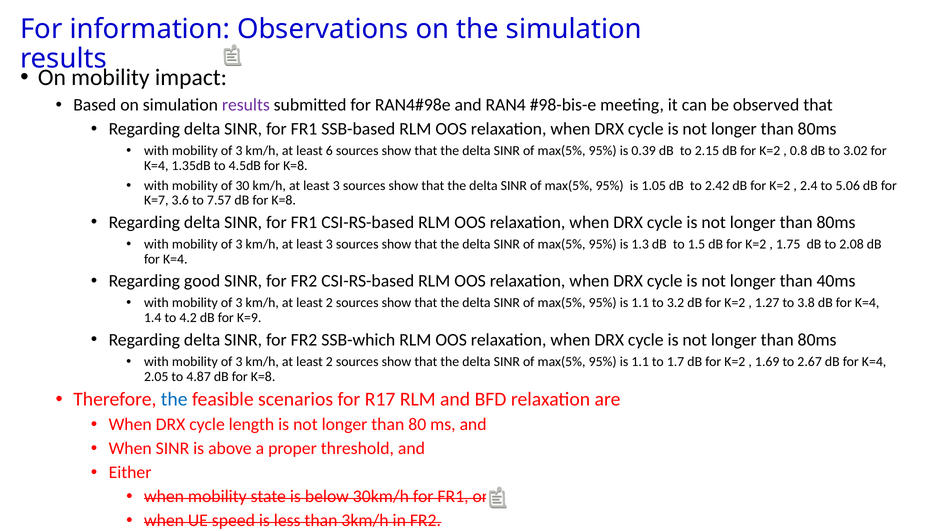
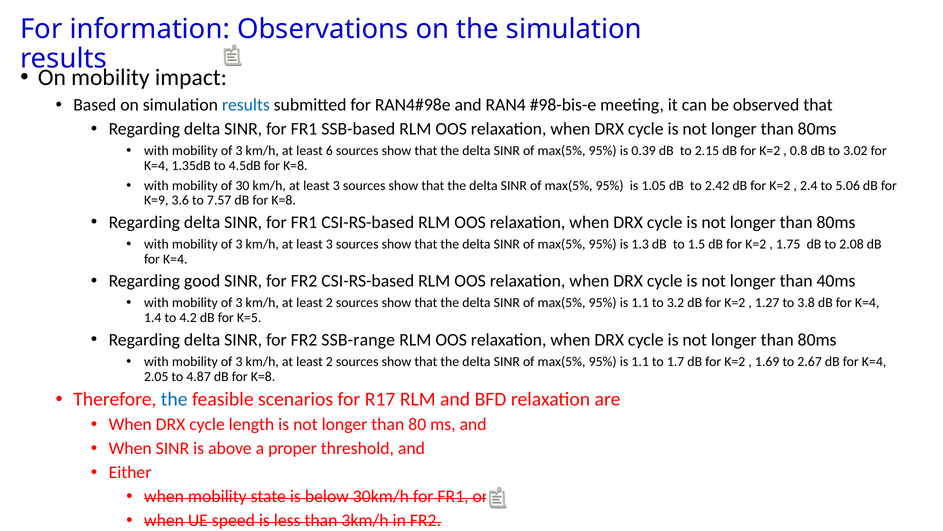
results colour: purple -> blue (246, 105)
K=7: K=7 -> K=9 (156, 200)
K=9: K=9 -> K=5 (249, 317)
SSB-which: SSB-which -> SSB-range (358, 339)
